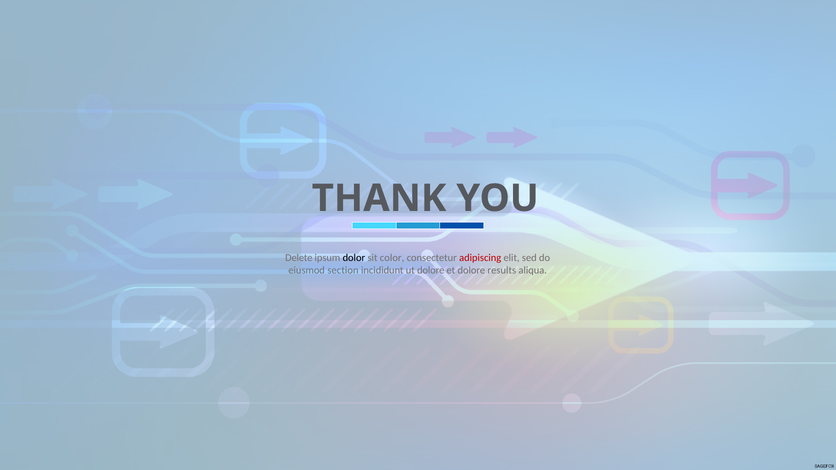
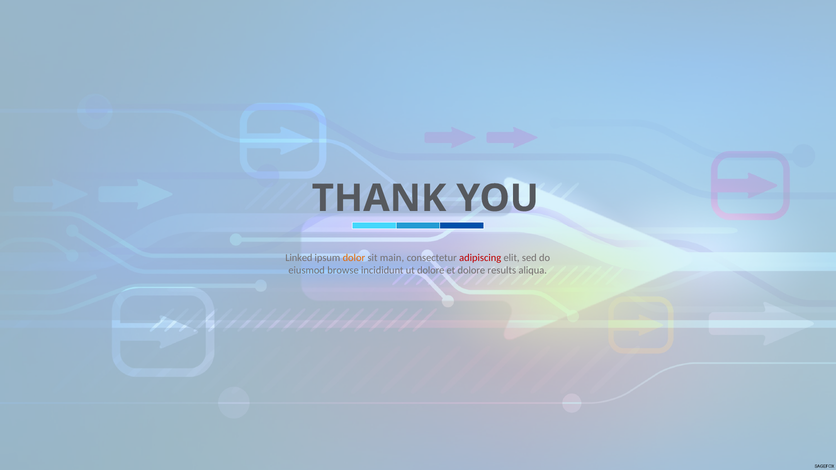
Delete: Delete -> Linked (299, 258)
dolor colour: black -> orange (354, 258)
color: color -> main (392, 258)
section: section -> browse (343, 271)
